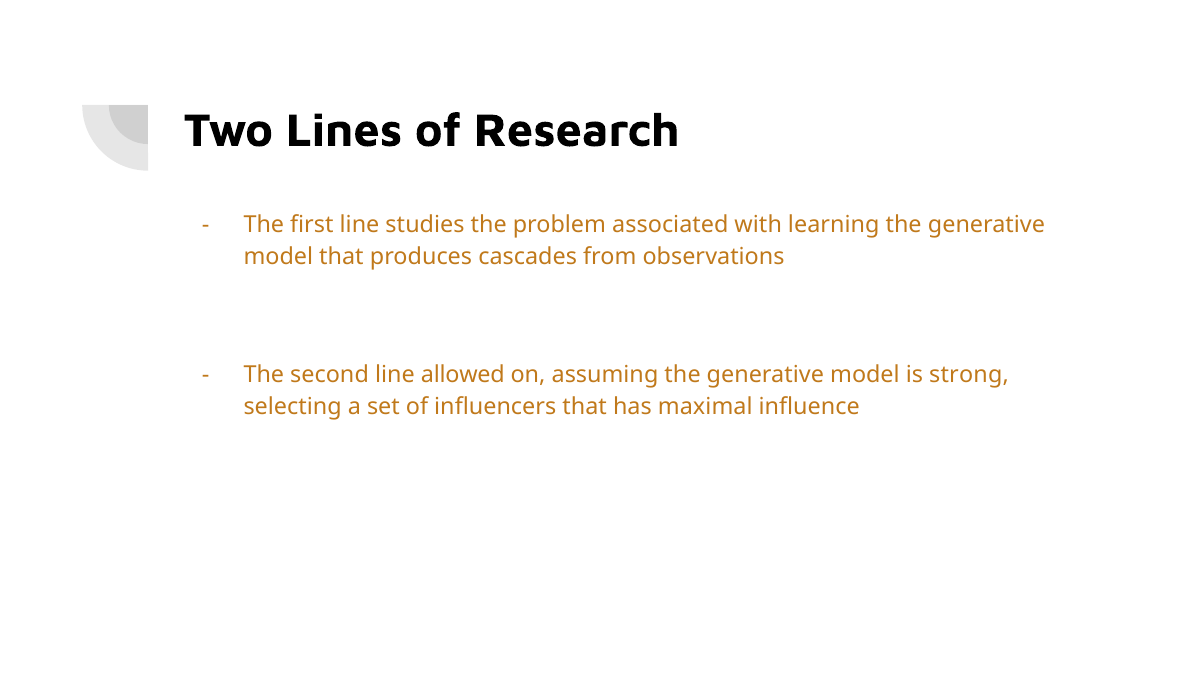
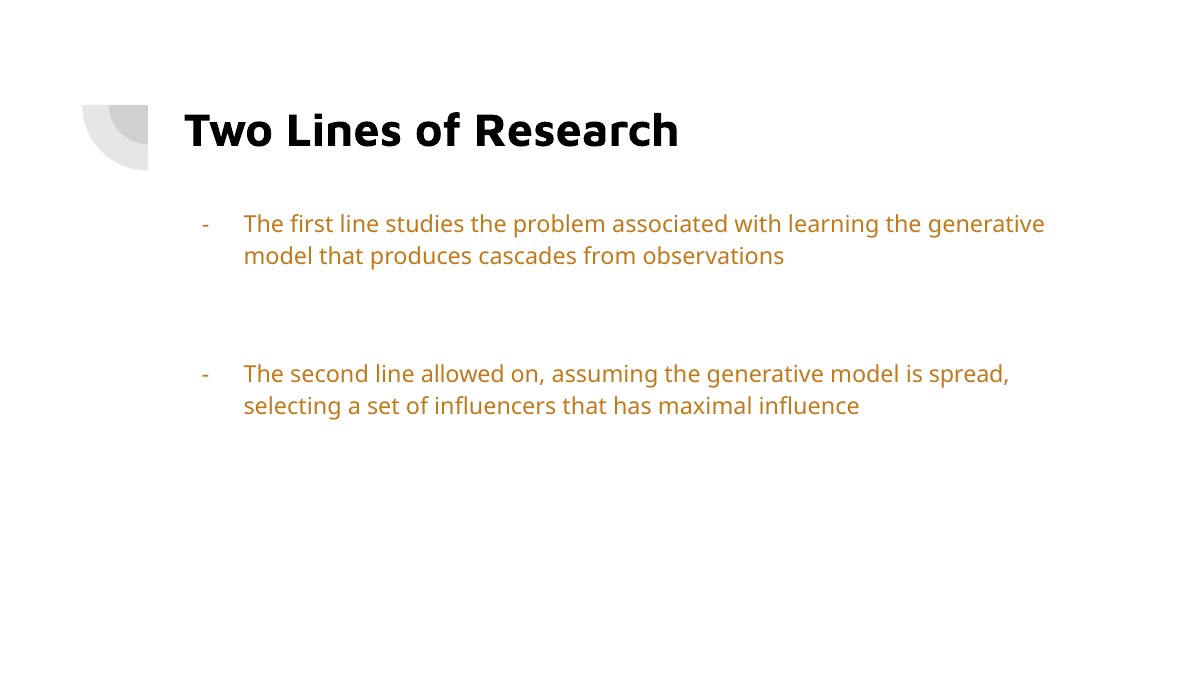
strong: strong -> spread (969, 375)
